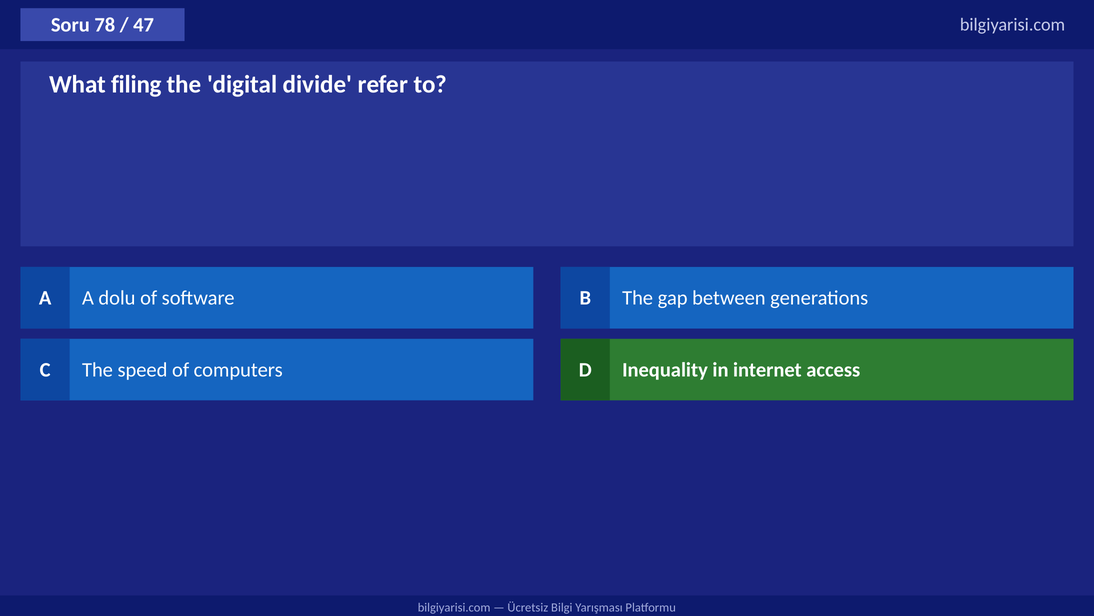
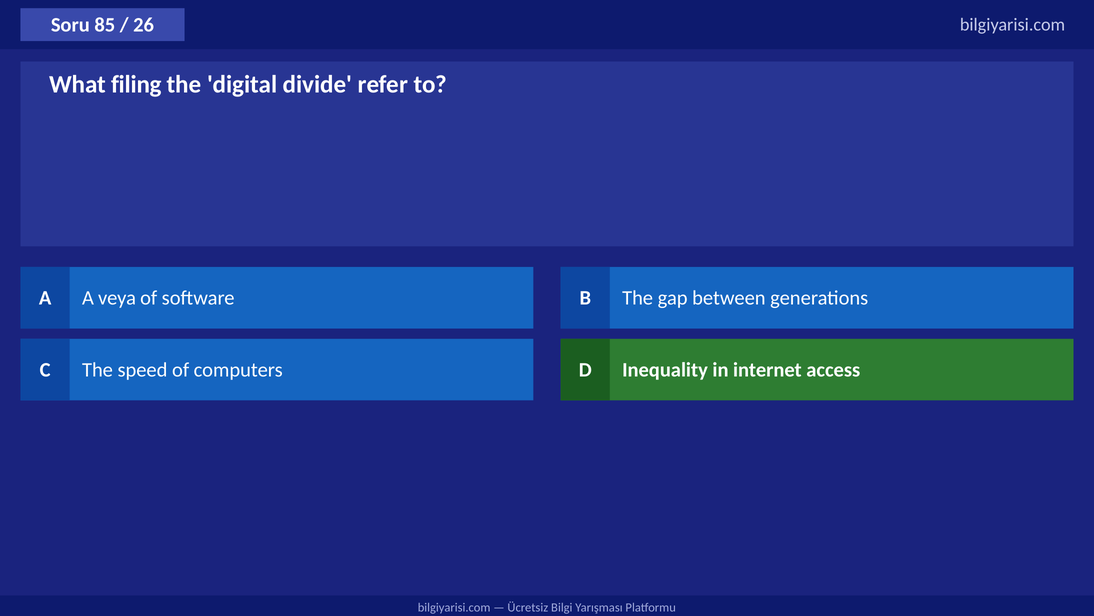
78: 78 -> 85 (105, 25)
47: 47 -> 26 (144, 25)
dolu: dolu -> veya (117, 298)
